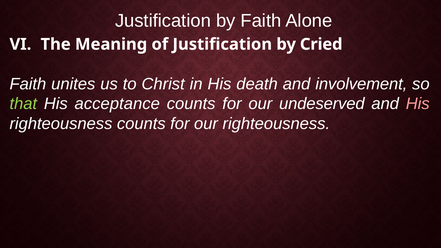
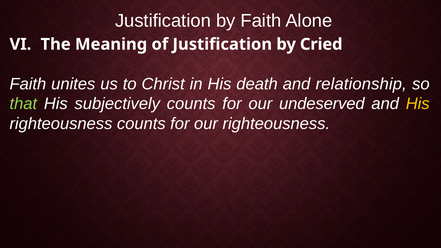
involvement: involvement -> relationship (361, 84)
acceptance: acceptance -> subjectively (117, 104)
His colour: pink -> yellow (418, 104)
